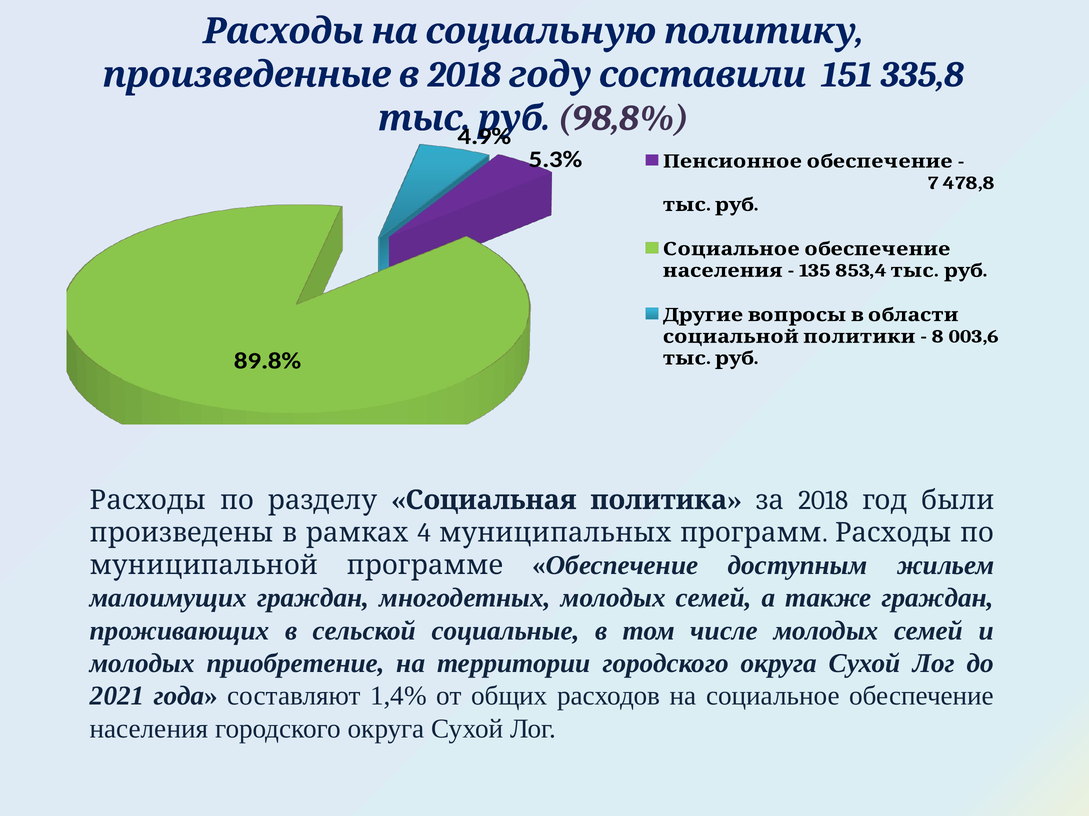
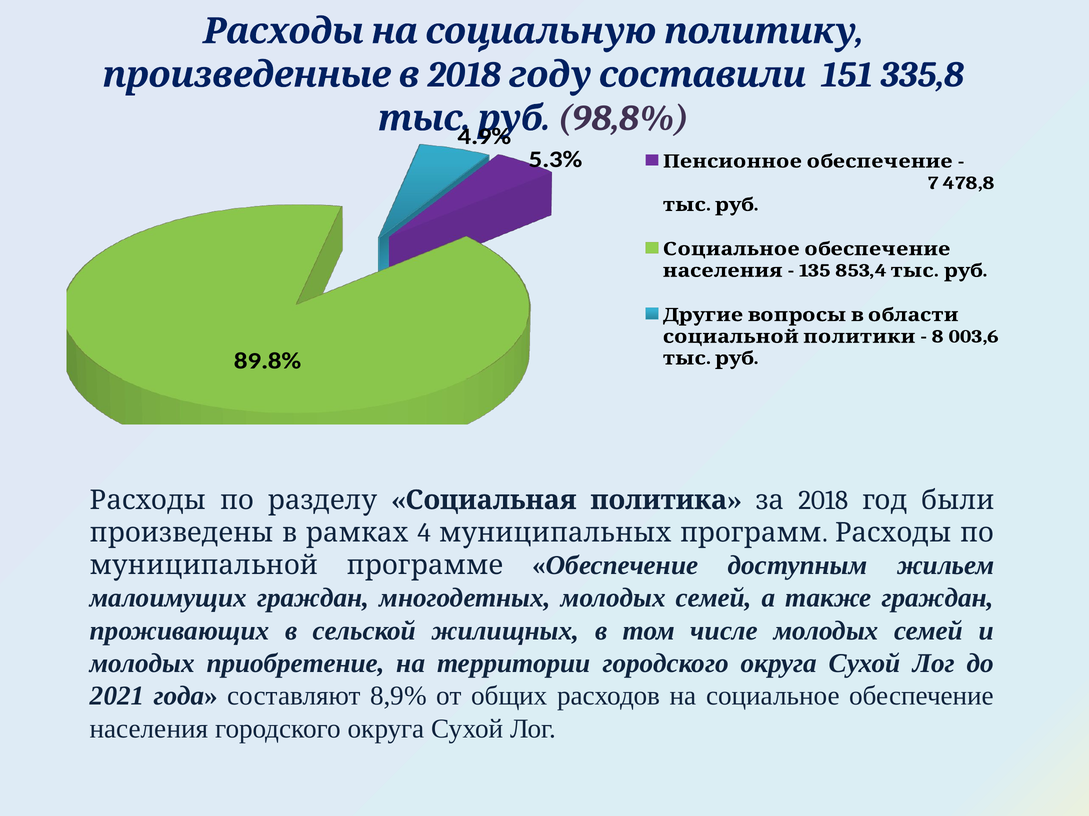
социальные: социальные -> жилищных (506, 631)
1,4%: 1,4% -> 8,9% (398, 697)
